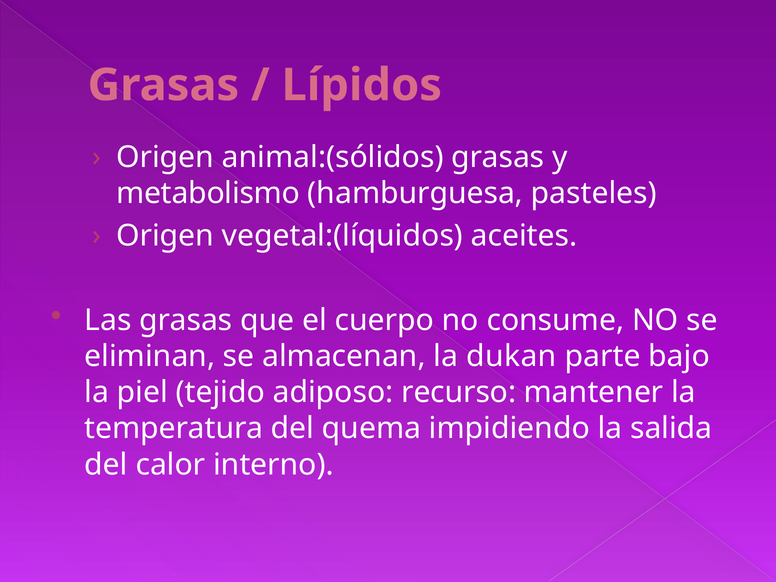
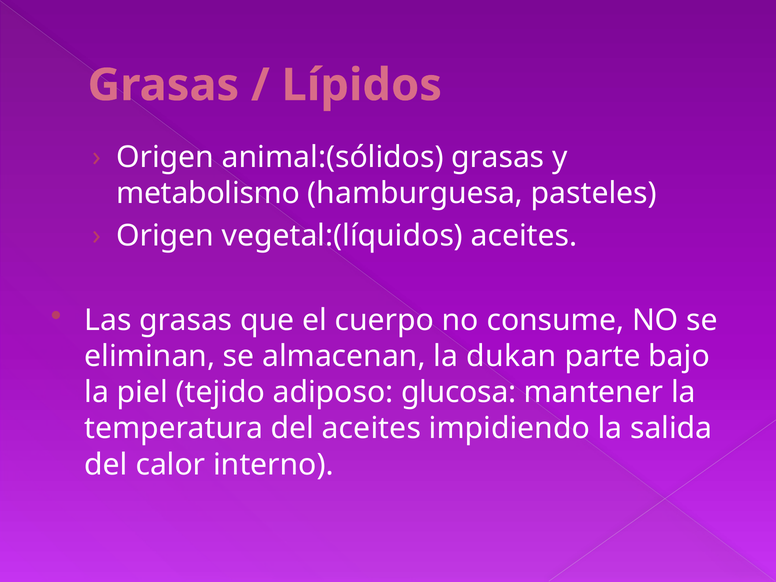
recurso: recurso -> glucosa (459, 392)
del quema: quema -> aceites (371, 429)
